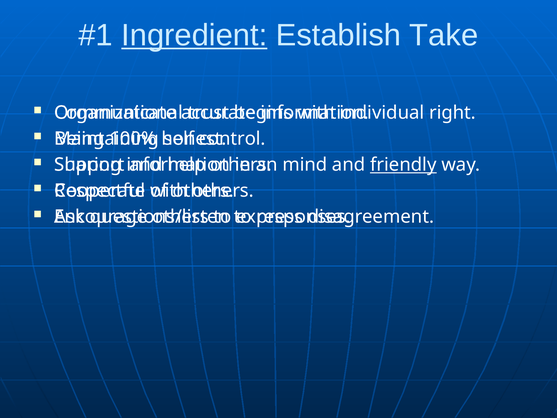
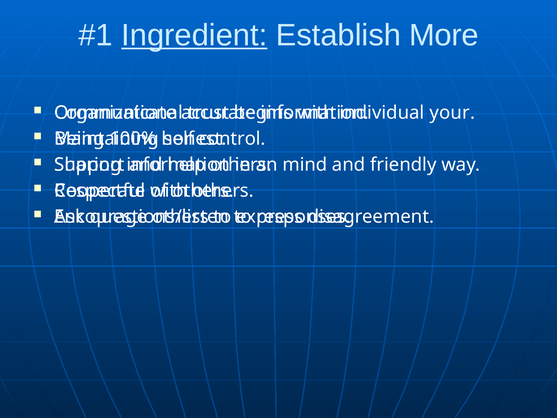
Take: Take -> More (444, 35)
right: right -> your (452, 113)
friendly underline: present -> none (403, 165)
